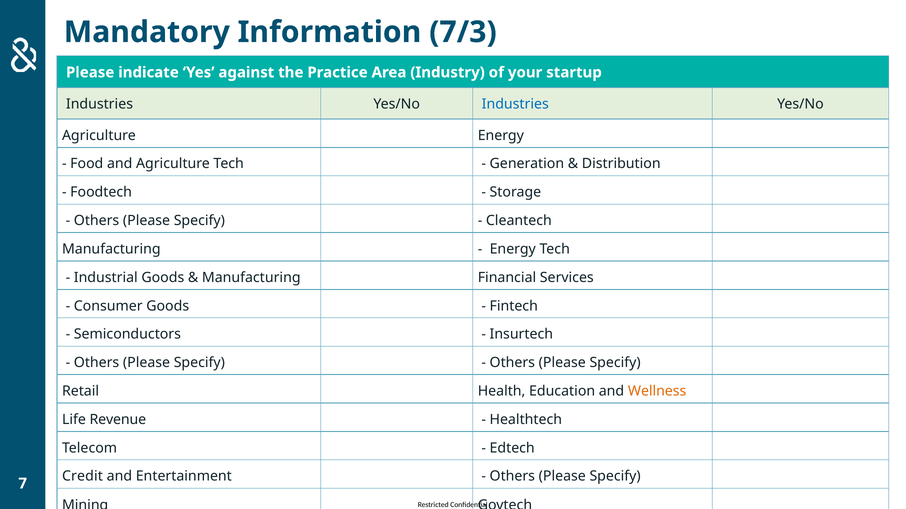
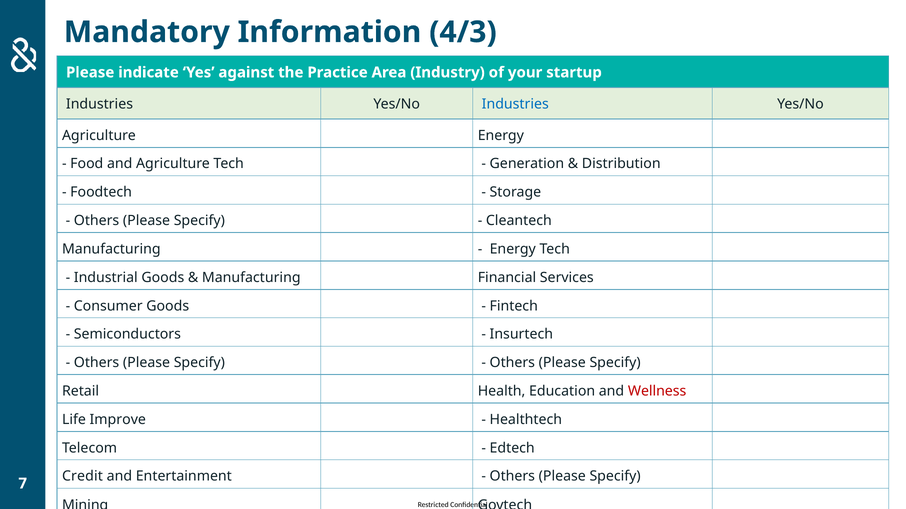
7/3: 7/3 -> 4/3 (463, 32)
Wellness colour: orange -> red (657, 392)
Revenue: Revenue -> Improve (118, 420)
